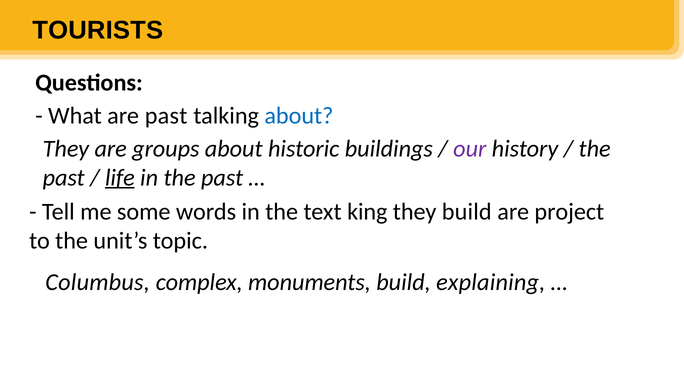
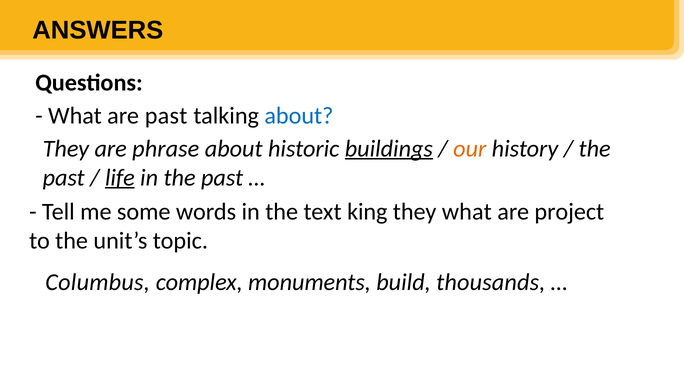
TOURISTS: TOURISTS -> ANSWERS (98, 30)
groups: groups -> phrase (166, 149)
buildings underline: none -> present (389, 149)
our colour: purple -> orange (470, 149)
they build: build -> what (467, 212)
explaining: explaining -> thousands (491, 283)
